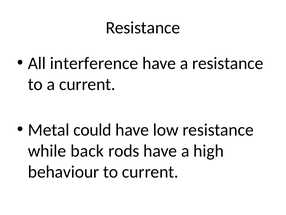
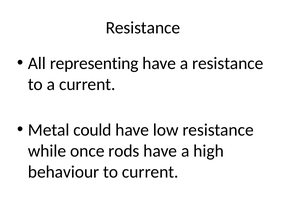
interference: interference -> representing (94, 63)
back: back -> once (87, 151)
